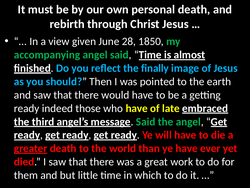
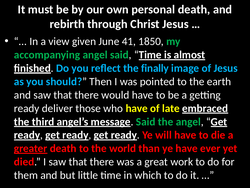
28: 28 -> 41 (129, 41)
indeed: indeed -> deliver (57, 108)
